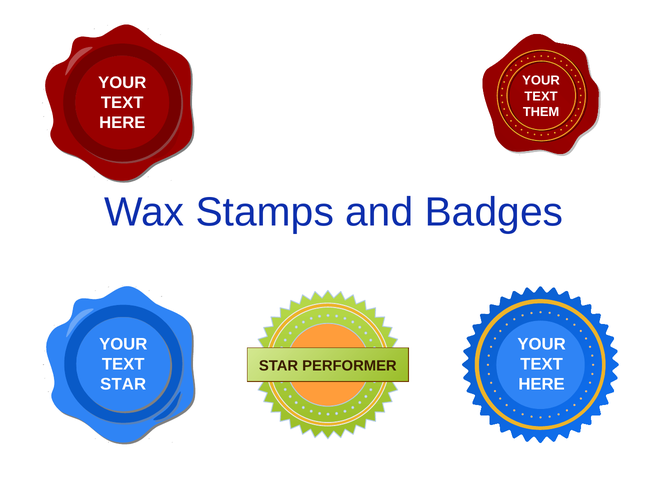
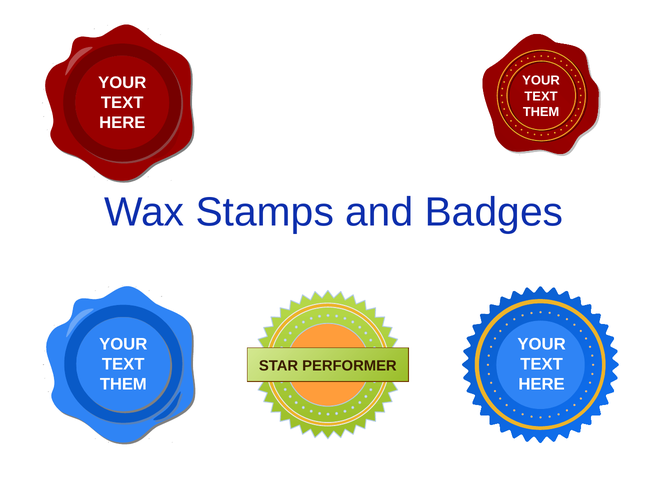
STAR: STAR -> THEM (123, 384)
